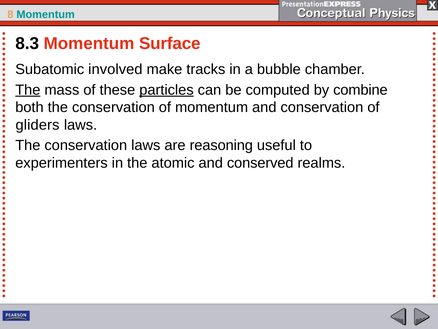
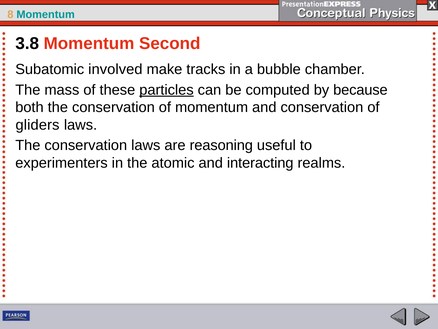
8.3: 8.3 -> 3.8 (27, 43)
Surface: Surface -> Second (170, 43)
The underline: present -> none (28, 90)
combine: combine -> because (360, 90)
conserved: conserved -> interacting (260, 163)
